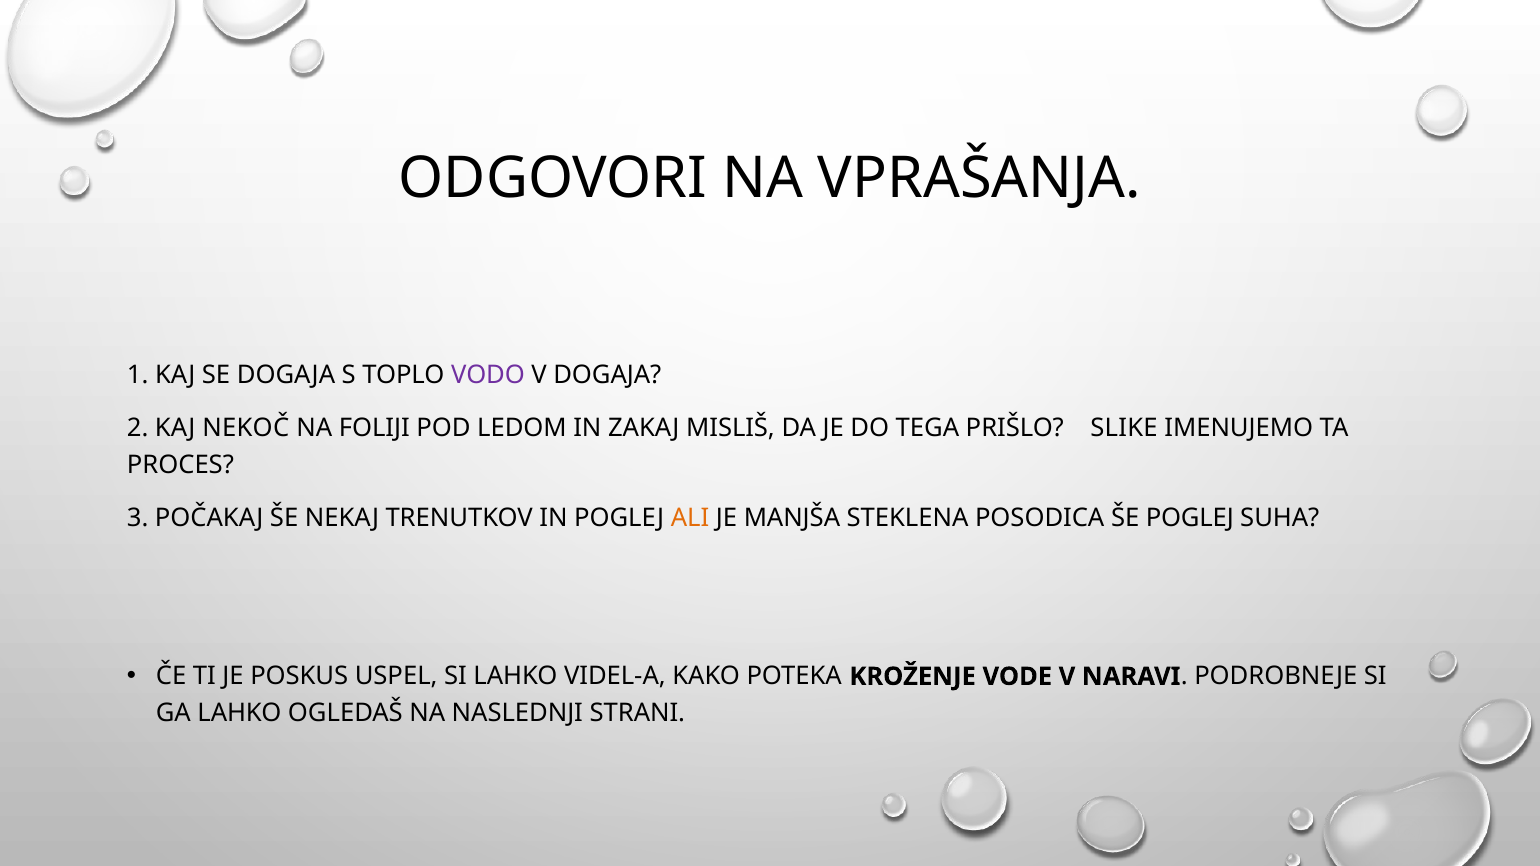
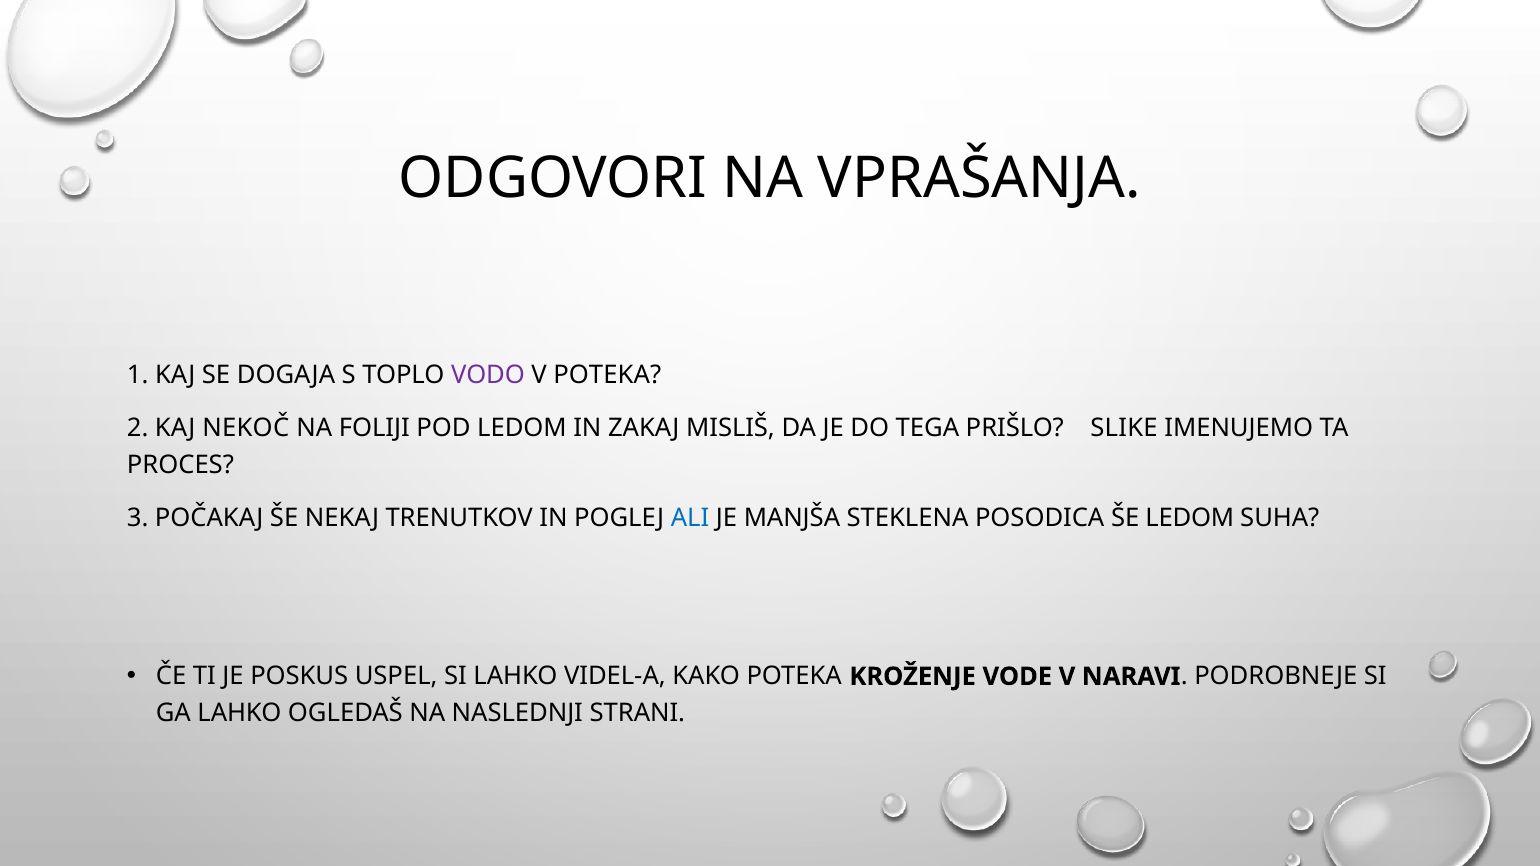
V DOGAJA: DOGAJA -> POTEKA (607, 375)
ALI colour: orange -> blue (690, 518)
ŠE POGLEJ: POGLEJ -> LEDOM (1190, 518)
